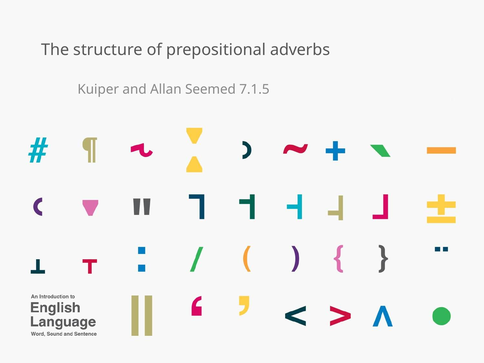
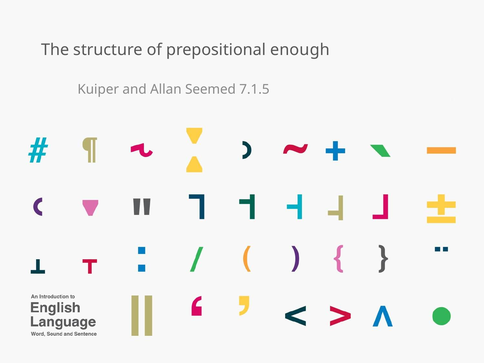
adverbs: adverbs -> enough (300, 50)
